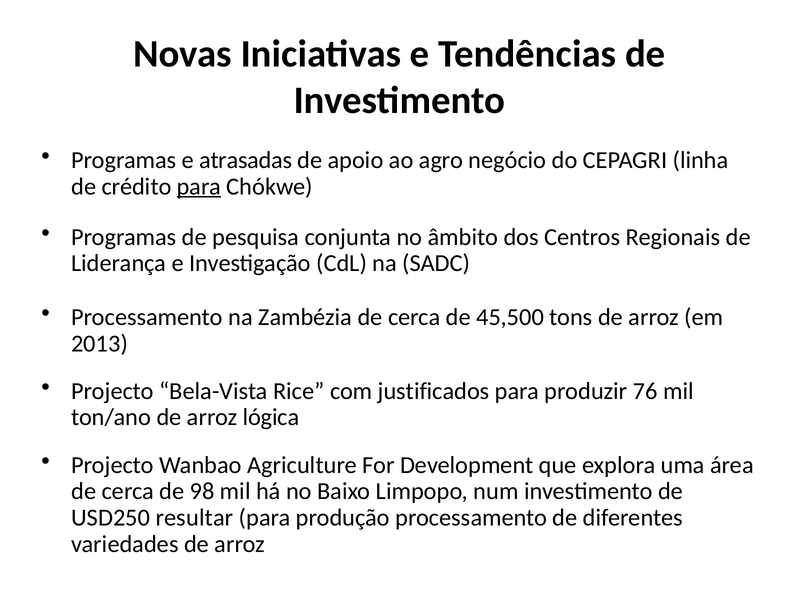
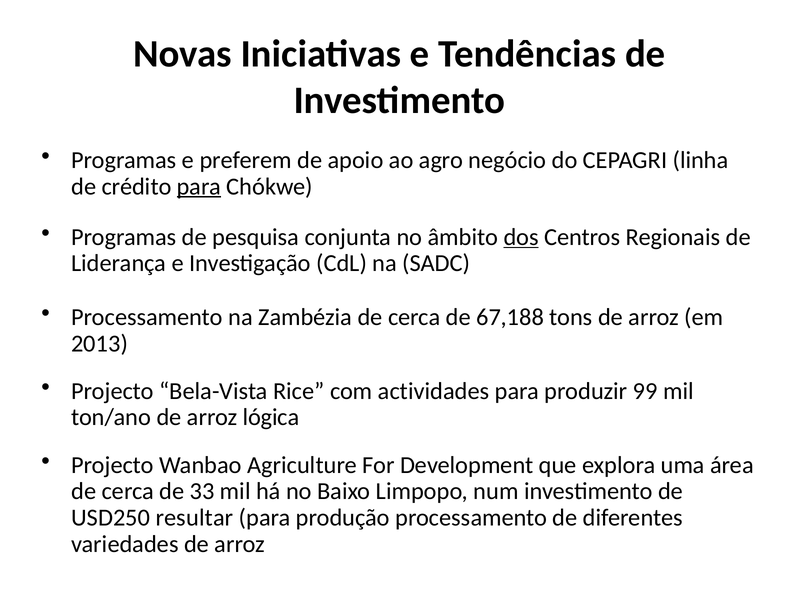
atrasadas: atrasadas -> preferem (246, 160)
dos underline: none -> present (521, 237)
45,500: 45,500 -> 67,188 (510, 317)
justificados: justificados -> actividades (434, 391)
76: 76 -> 99 (645, 391)
98: 98 -> 33 (202, 492)
